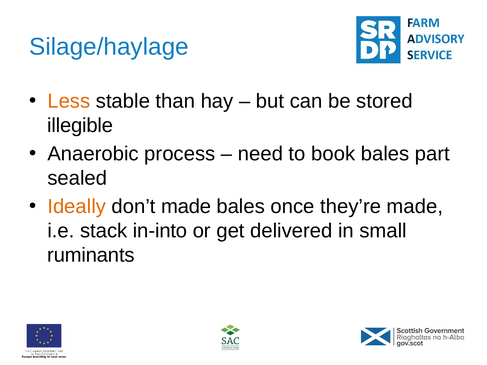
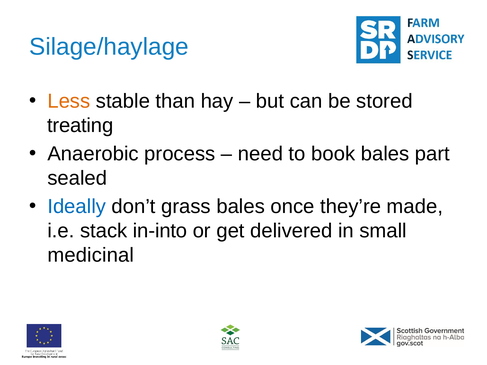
illegible: illegible -> treating (80, 126)
Ideally colour: orange -> blue (77, 207)
don’t made: made -> grass (186, 207)
ruminants: ruminants -> medicinal (91, 255)
